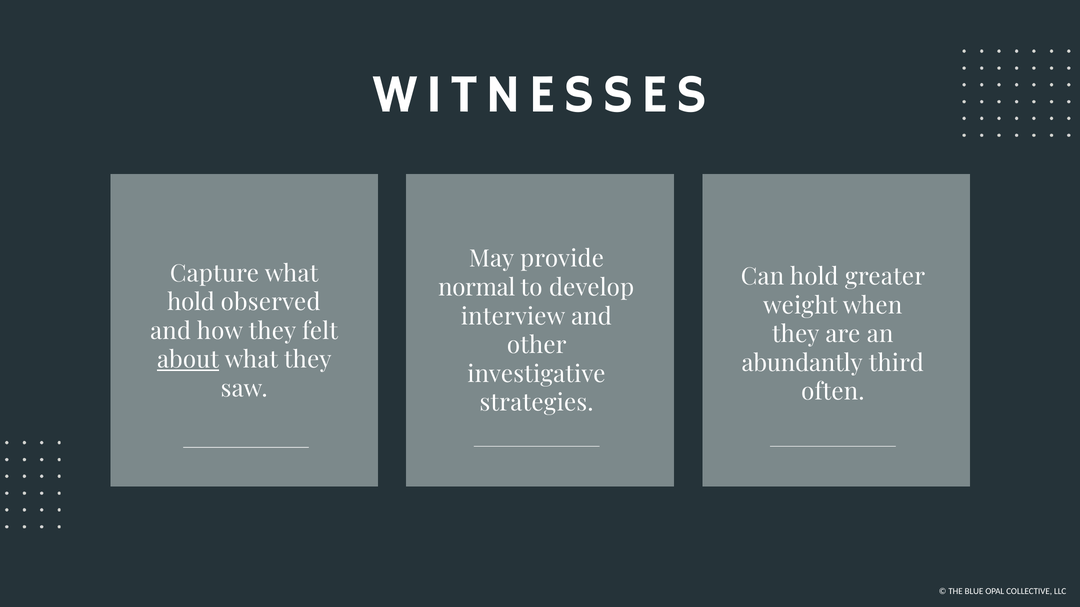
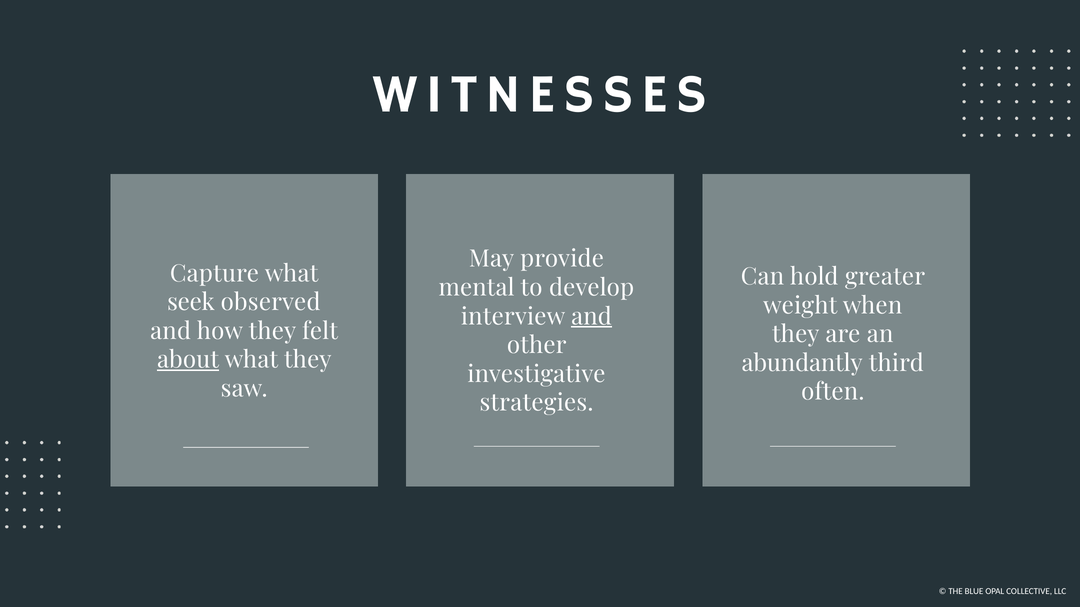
normal: normal -> mental (477, 288)
hold: hold -> seek (191, 303)
and underline: none -> present (592, 317)
